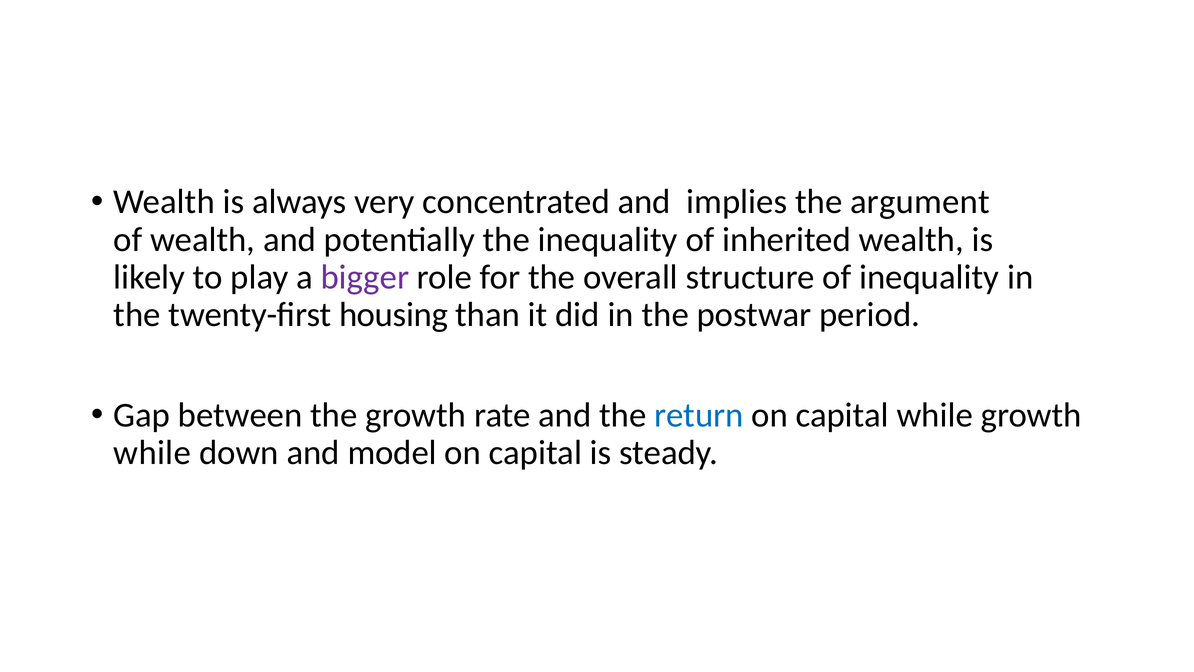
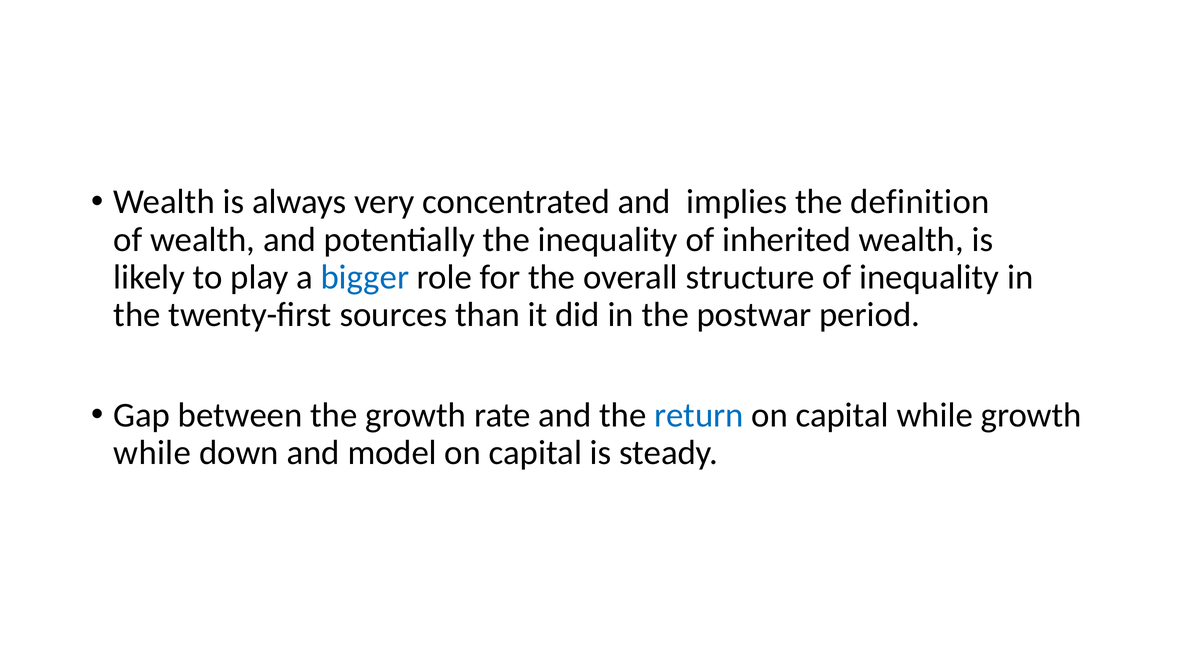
argument: argument -> definition (920, 202)
bigger colour: purple -> blue (365, 277)
housing: housing -> sources (393, 315)
